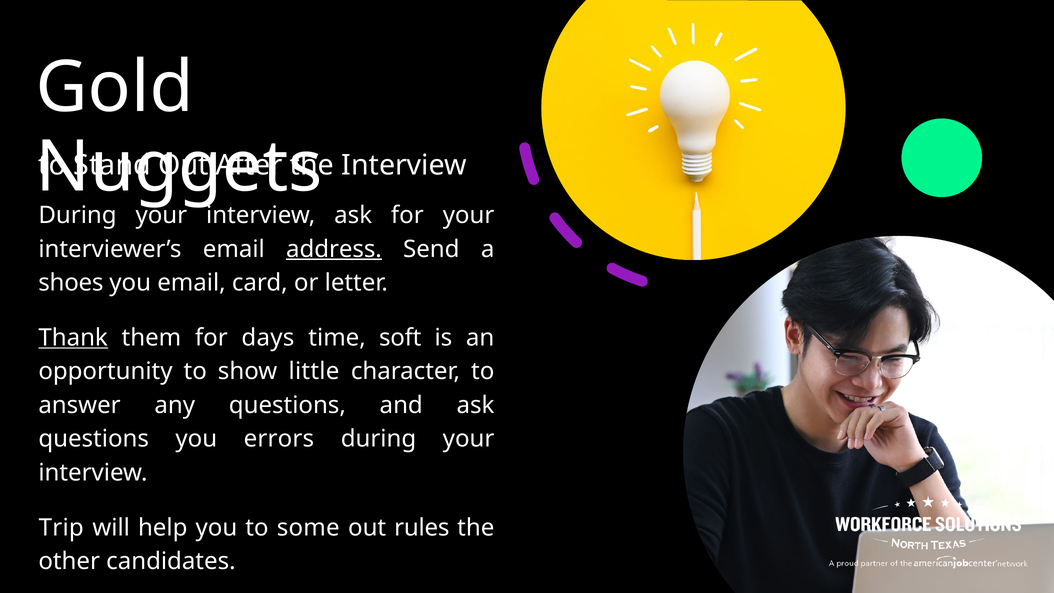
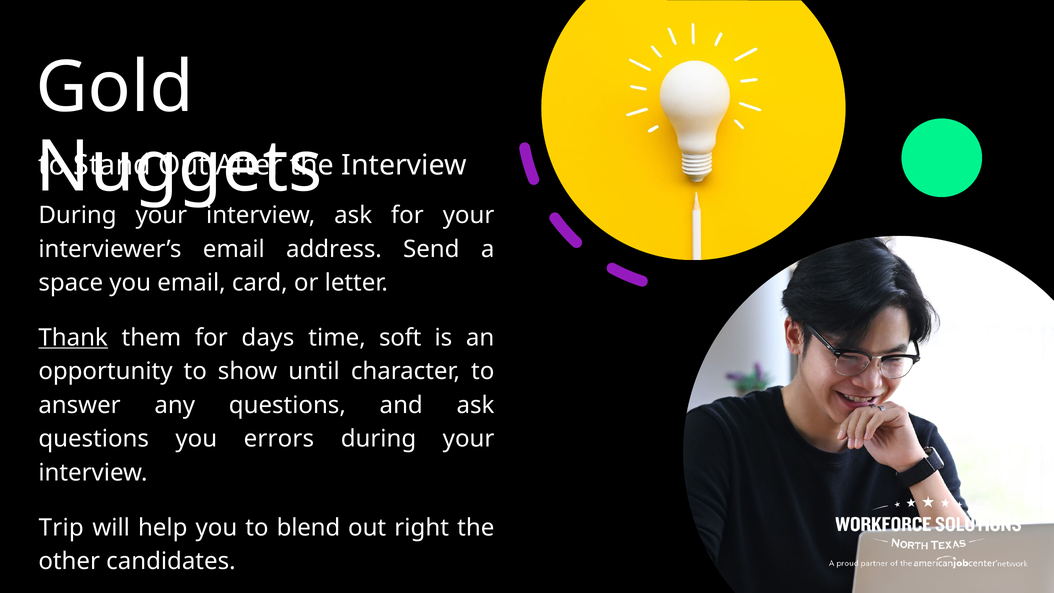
address underline: present -> none (334, 249)
shoes: shoes -> space (71, 283)
little: little -> until (314, 371)
some: some -> blend (308, 527)
rules: rules -> right (422, 527)
